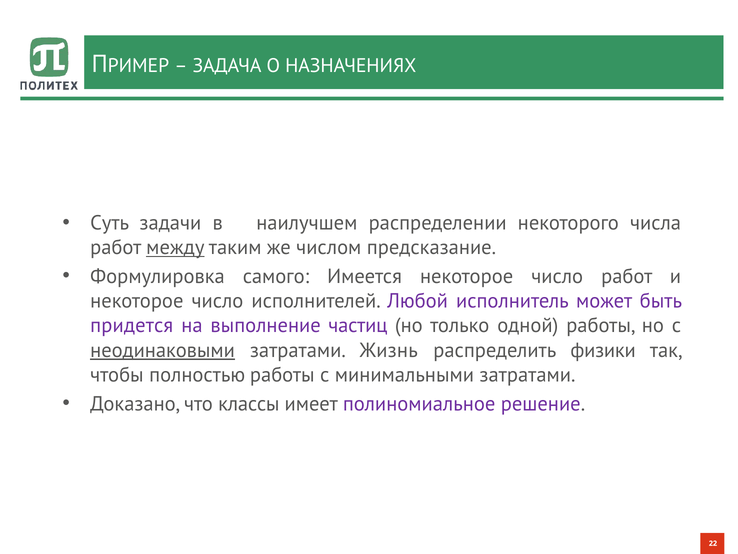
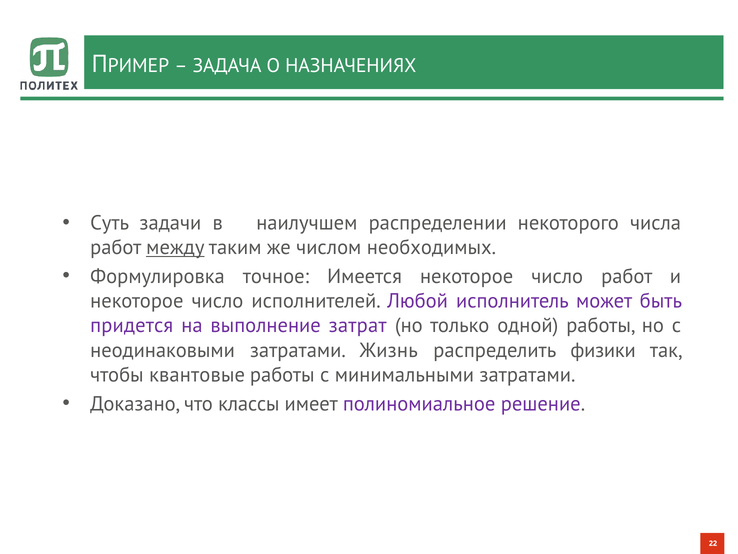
предсказание: предсказание -> необходимых (431, 247)
самого: самого -> точное (276, 276)
частиц: частиц -> затрат (358, 325)
неодинаковыми underline: present -> none (163, 350)
полностью: полностью -> квантовые (197, 375)
